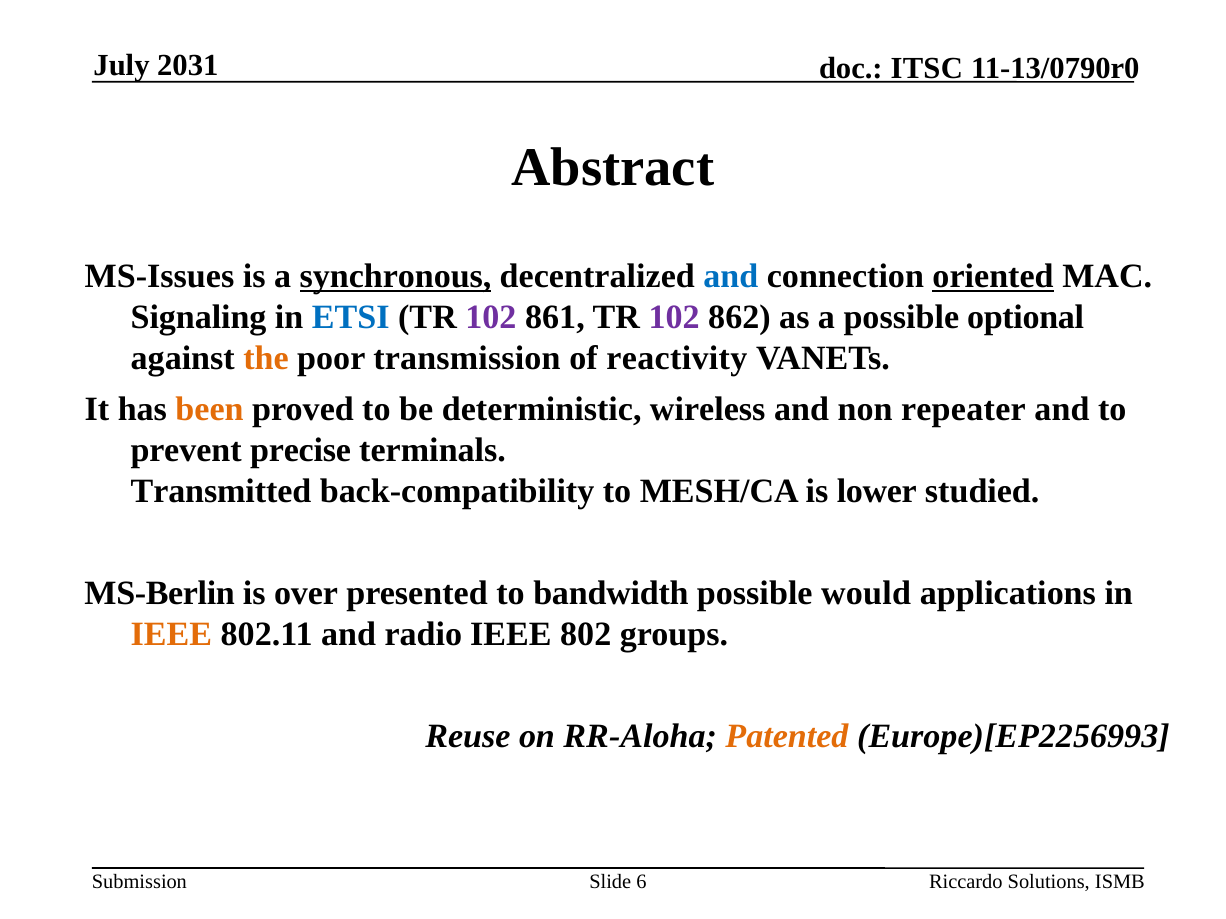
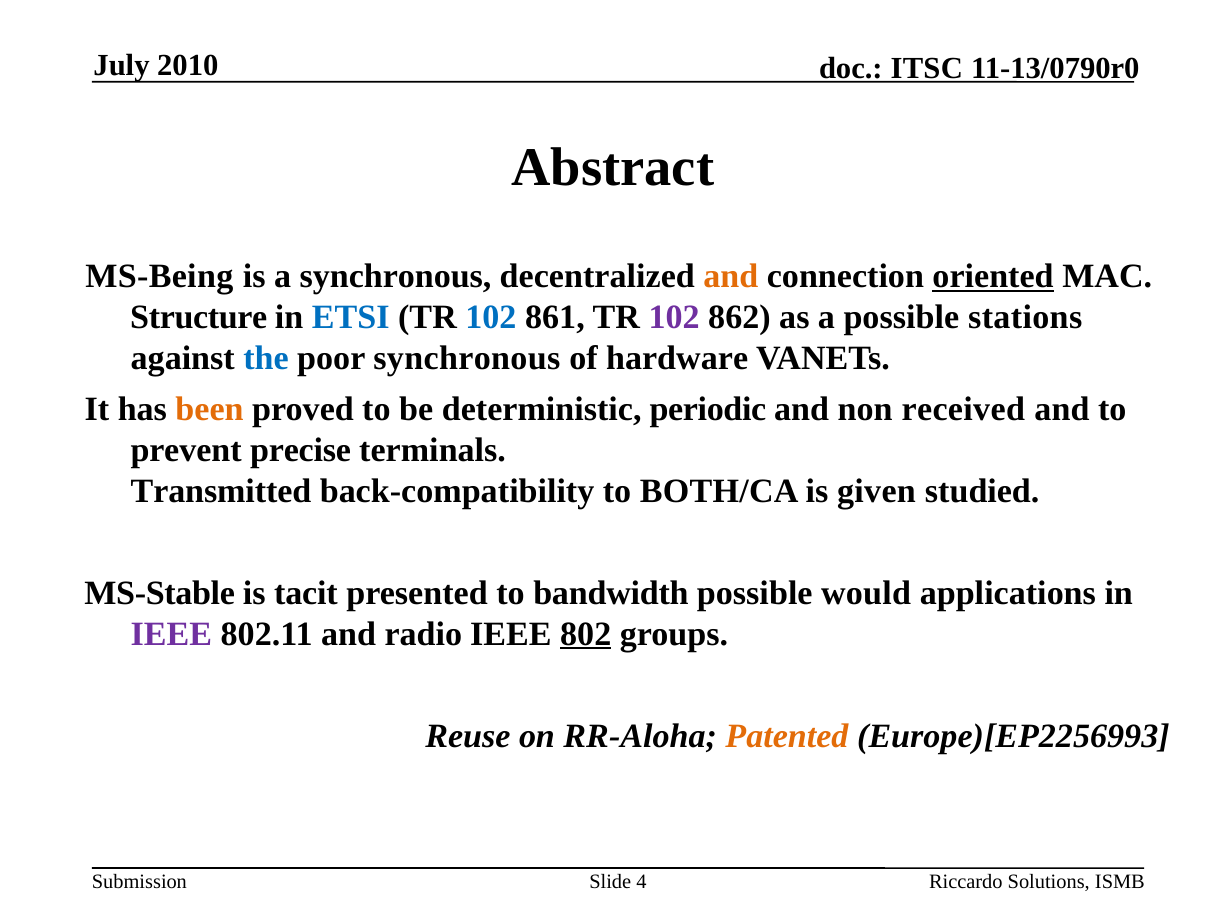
2031: 2031 -> 2010 (188, 65)
MS-Issues: MS-Issues -> MS-Being (159, 276)
synchronous underline: present -> none (396, 276)
and colour: blue -> orange (731, 276)
Signaling: Signaling -> Structure (199, 317)
102 colour: purple -> blue (491, 317)
optional: optional -> stations (1025, 317)
the colour: orange -> blue (266, 358)
poor transmission: transmission -> synchronous (467, 358)
reactivity: reactivity -> hardware (677, 358)
wireless: wireless -> periodic (708, 409)
repeater: repeater -> received (963, 409)
MESH/CA: MESH/CA -> BOTH/CA (719, 491)
lower: lower -> given (876, 491)
MS-Berlin: MS-Berlin -> MS-Stable (160, 593)
over: over -> tacit (306, 593)
IEEE colour: orange -> purple (171, 634)
802 underline: none -> present (586, 634)
6: 6 -> 4 (641, 882)
